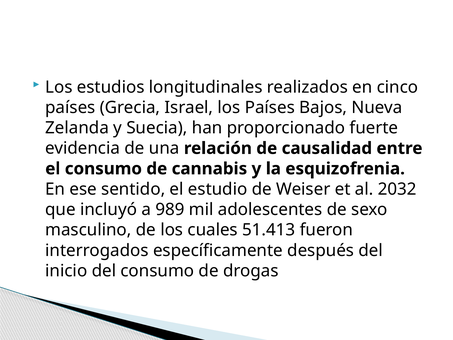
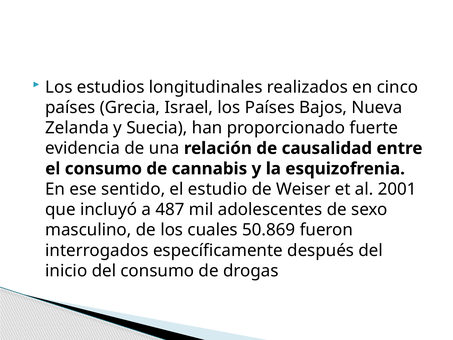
2032: 2032 -> 2001 (397, 189)
989: 989 -> 487 (170, 209)
51.413: 51.413 -> 50.869 (269, 230)
